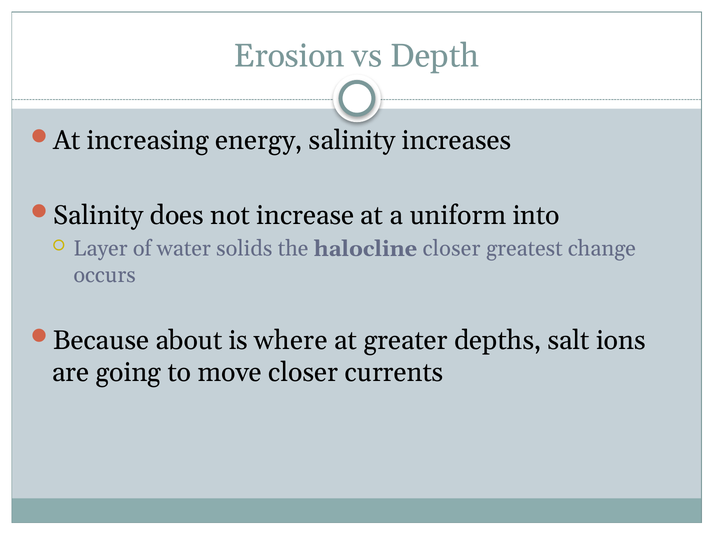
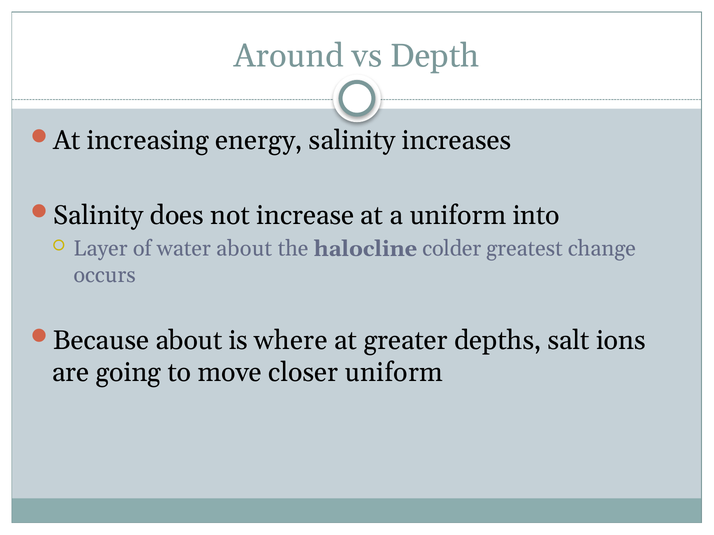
Erosion: Erosion -> Around (289, 56)
water solids: solids -> about (244, 249)
halocline closer: closer -> colder (452, 249)
closer currents: currents -> uniform (394, 373)
